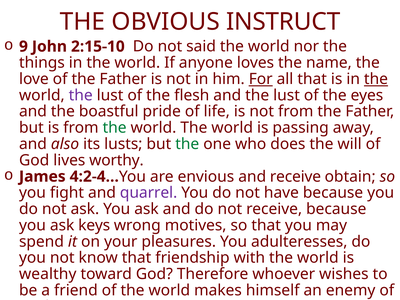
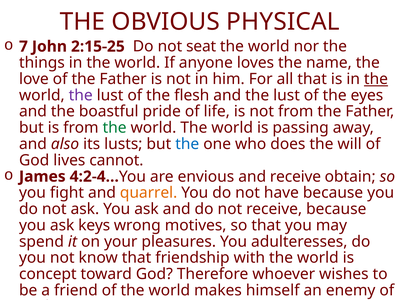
INSTRUCT: INSTRUCT -> PHYSICAL (283, 22)
9: 9 -> 7 (23, 47)
2:15-10: 2:15-10 -> 2:15-25 (98, 47)
said: said -> seat (201, 47)
For underline: present -> none (261, 79)
the colour: green -> blue (187, 144)
worthy: worthy -> cannot (116, 160)
quarrel colour: purple -> orange (149, 193)
wealthy: wealthy -> concept (48, 274)
